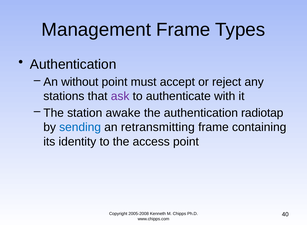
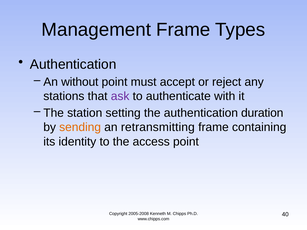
awake: awake -> setting (123, 113)
radiotap: radiotap -> duration (262, 113)
sending colour: blue -> orange (80, 127)
